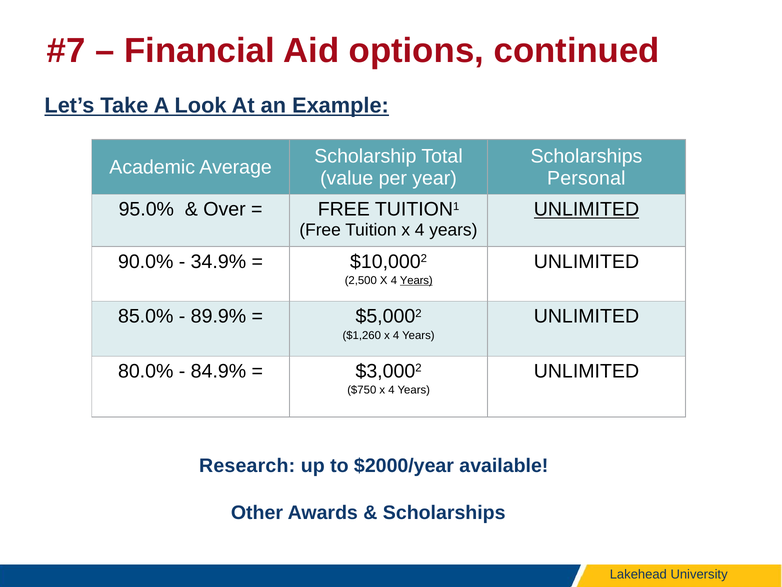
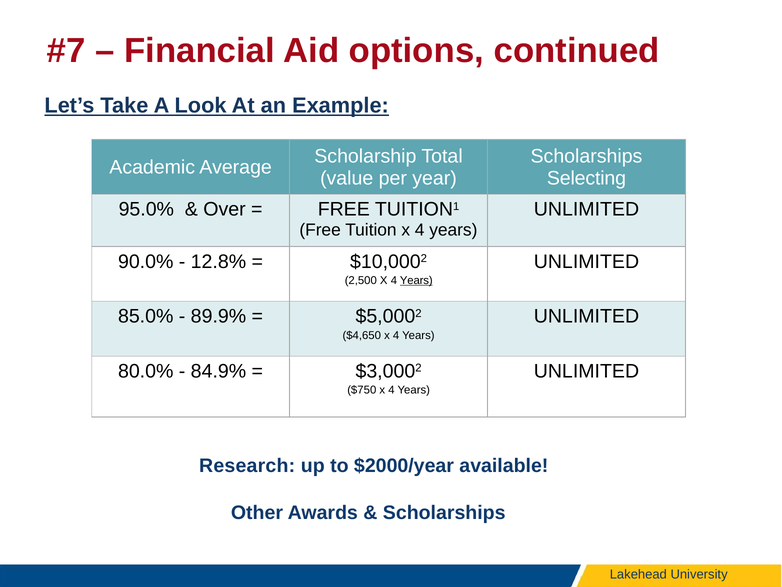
Personal: Personal -> Selecting (586, 178)
UNLIMITED underline: present -> none (586, 209)
34.9%: 34.9% -> 12.8% (218, 261)
$1,260: $1,260 -> $4,650 (362, 335)
